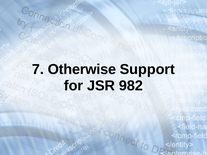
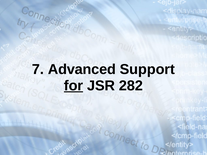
Otherwise: Otherwise -> Advanced (82, 69)
for underline: none -> present (73, 86)
982: 982 -> 282 (131, 86)
